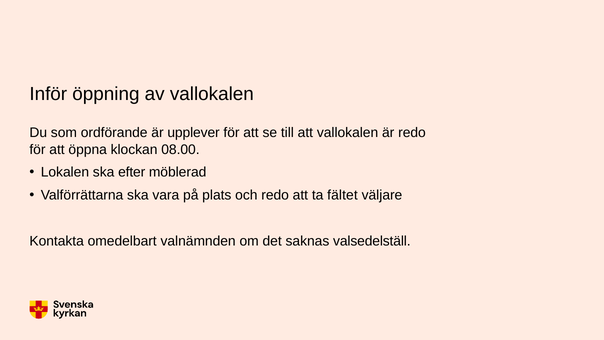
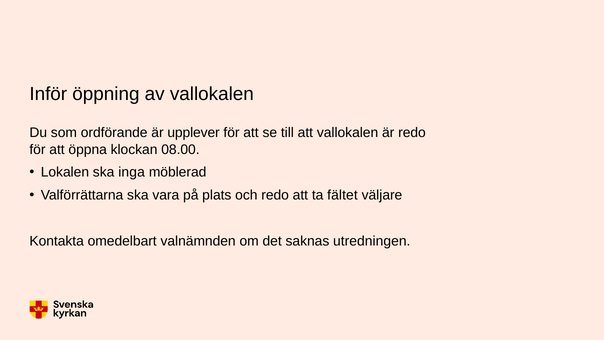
efter: efter -> inga (132, 172)
valsedelställ: valsedelställ -> utredningen (372, 241)
